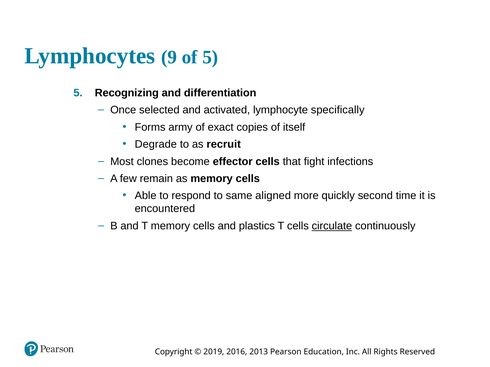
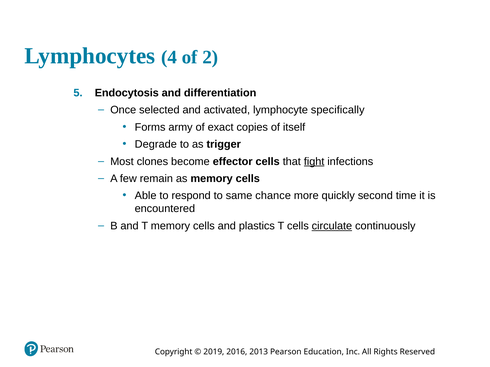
9: 9 -> 4 (169, 57)
of 5: 5 -> 2 (210, 57)
Recognizing: Recognizing -> Endocytosis (127, 93)
recruit: recruit -> trigger (224, 144)
fight underline: none -> present (314, 162)
aligned: aligned -> chance (273, 196)
